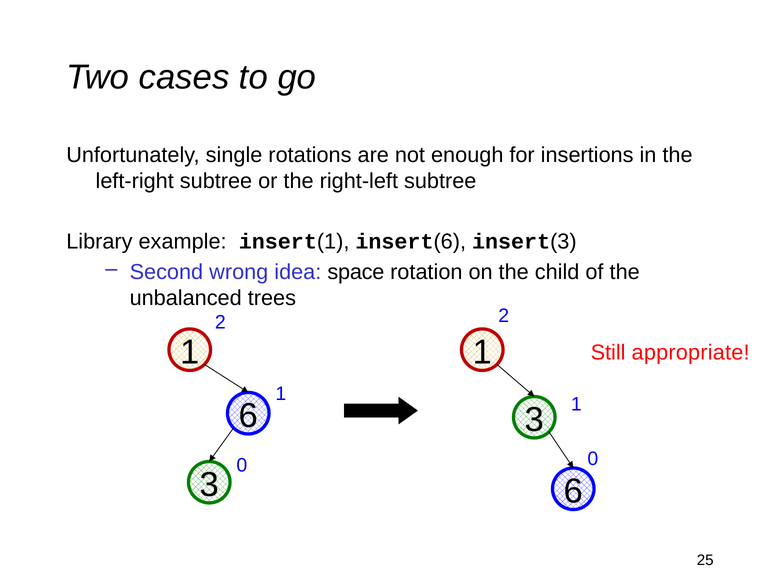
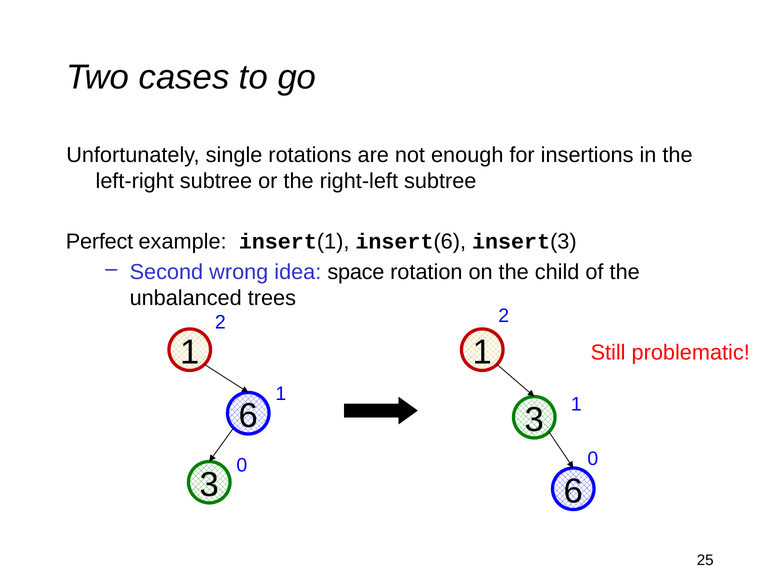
Library: Library -> Perfect (100, 242)
appropriate: appropriate -> problematic (691, 353)
